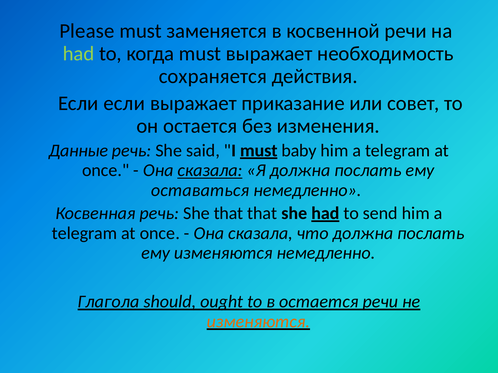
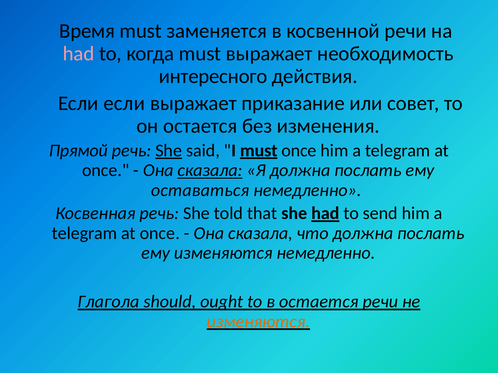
Please: Please -> Время (87, 31)
had colour: light green -> pink (79, 54)
сохраняется: сохраняется -> интересного (213, 77)
Данные: Данные -> Прямой (78, 151)
She underline: none -> present (169, 151)
must baby: baby -> once (299, 151)
She that: that -> told (228, 214)
